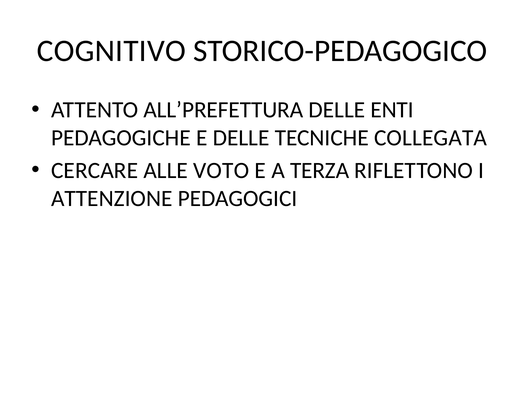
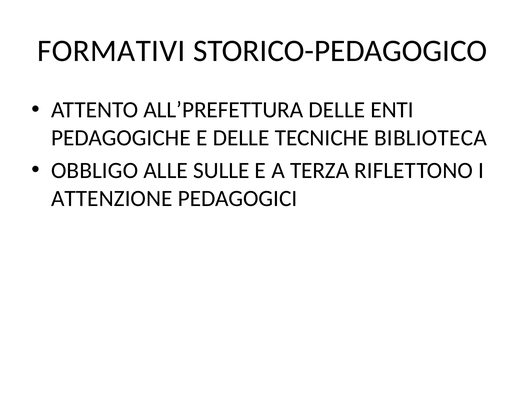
COGNITIVO: COGNITIVO -> FORMATIVI (111, 51)
COLLEGATA: COLLEGATA -> BIBLIOTECA (430, 138)
CERCARE: CERCARE -> OBBLIGO (95, 170)
VOTO: VOTO -> SULLE (221, 170)
